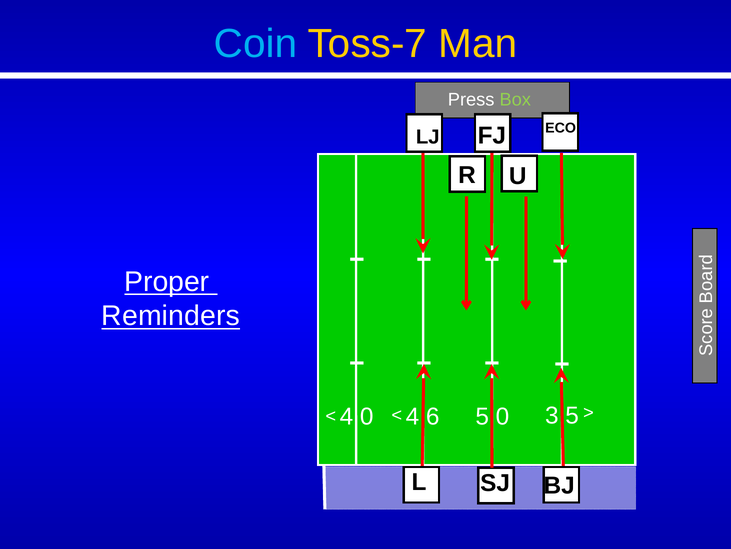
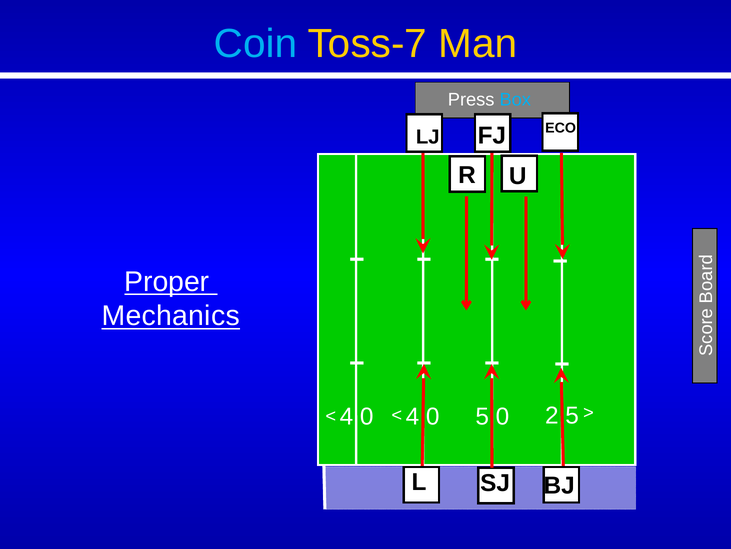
Box colour: light green -> light blue (515, 100)
Reminders: Reminders -> Mechanics (171, 316)
0 4 6: 6 -> 0 (433, 416)
3: 3 -> 2 (552, 415)
